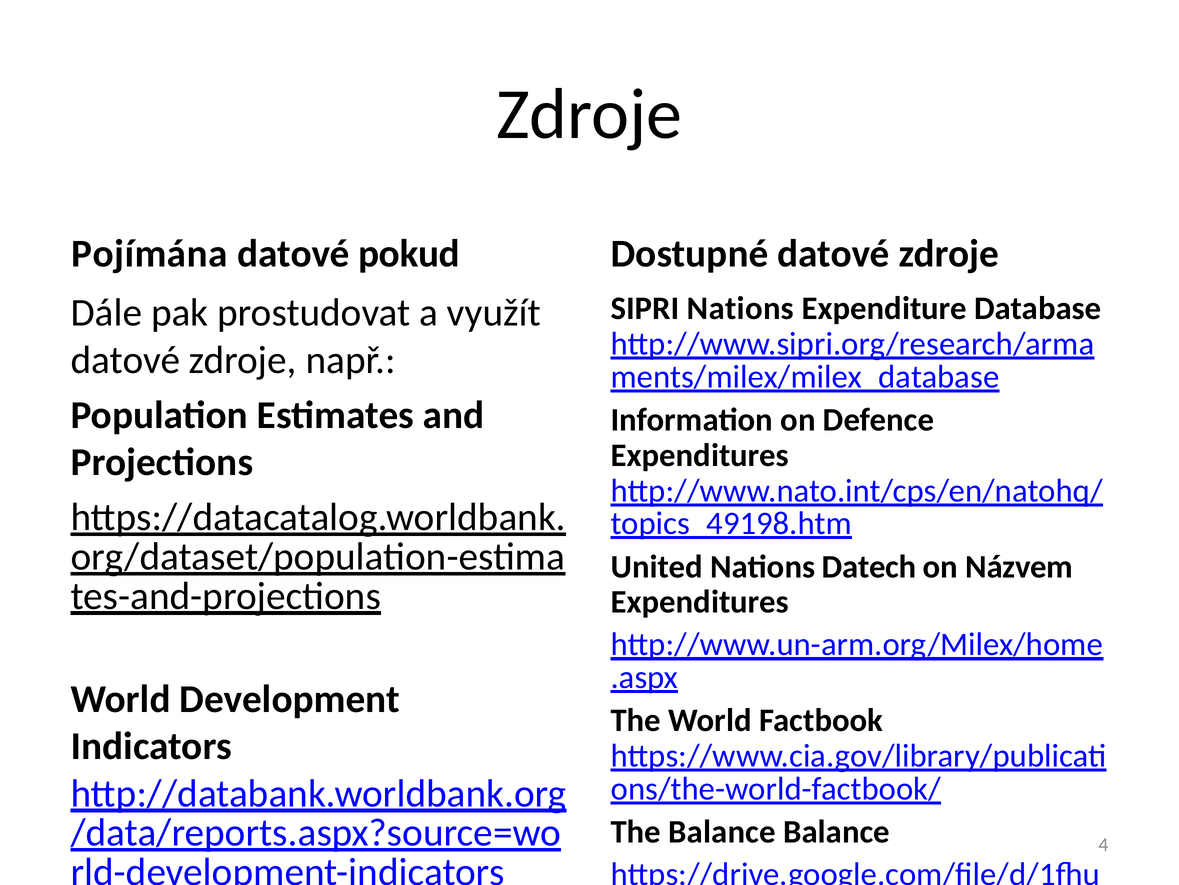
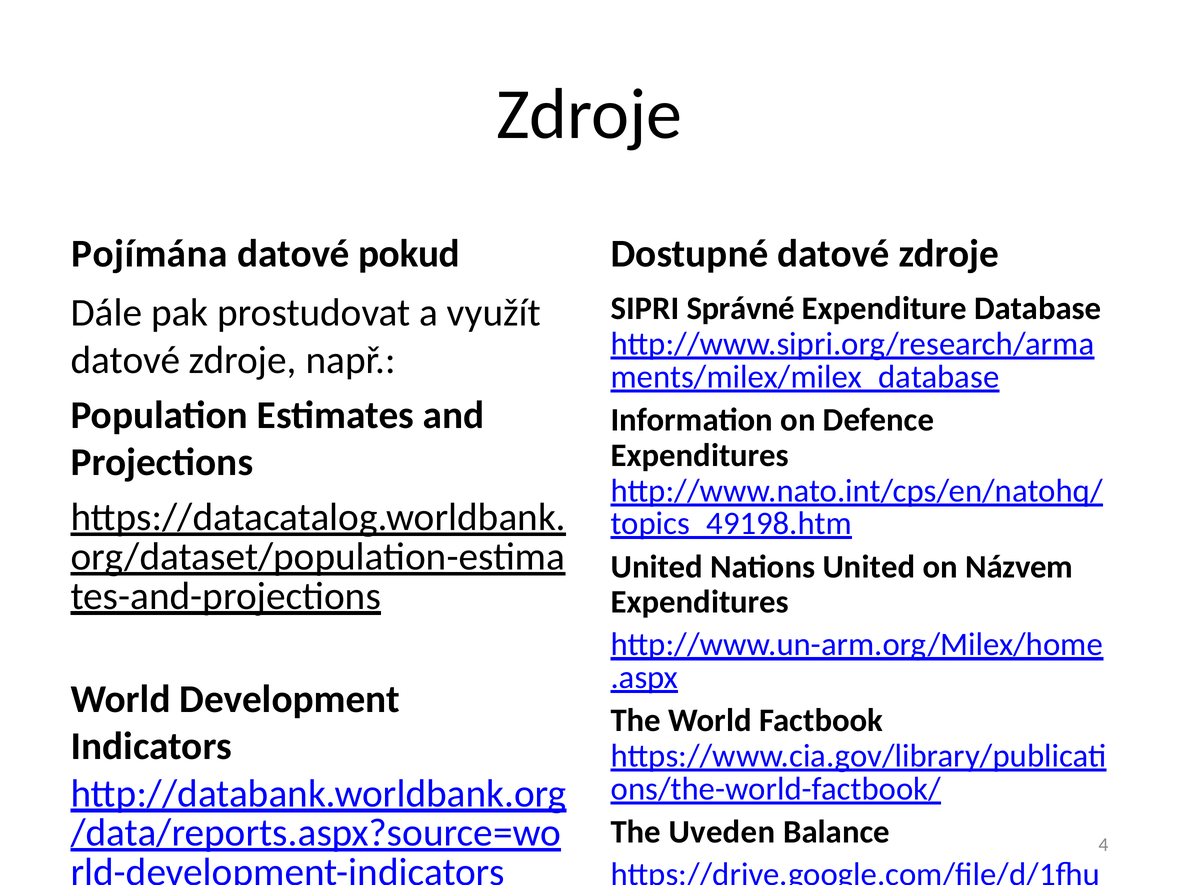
SIPRI Nations: Nations -> Správné (741, 308)
Nations Datech: Datech -> United (869, 566)
The Balance: Balance -> Uveden (722, 831)
